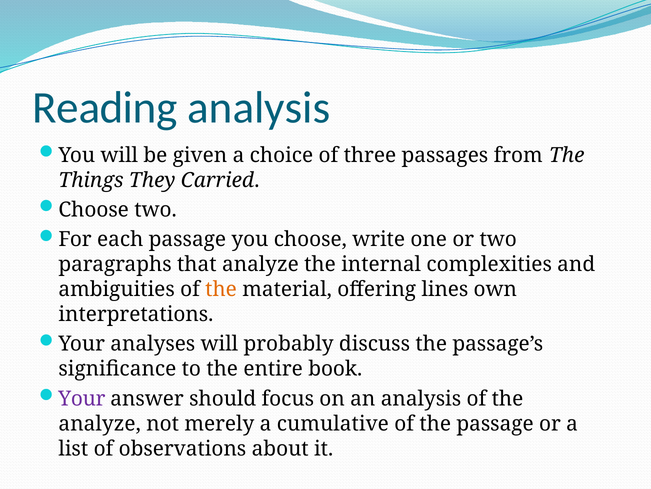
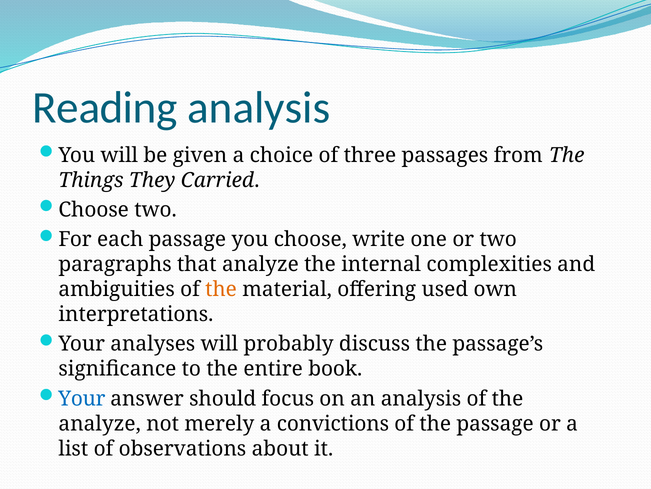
lines: lines -> used (445, 289)
Your colour: purple -> blue (82, 398)
cumulative: cumulative -> convictions (333, 423)
